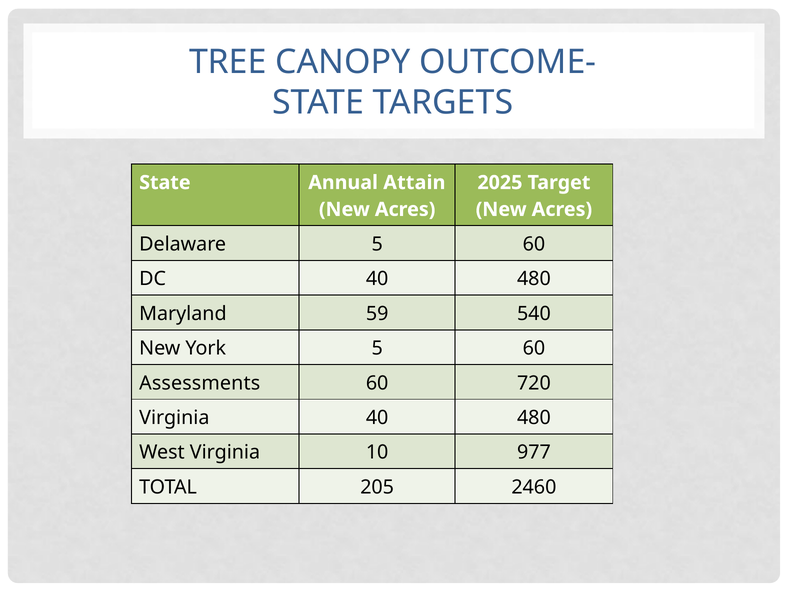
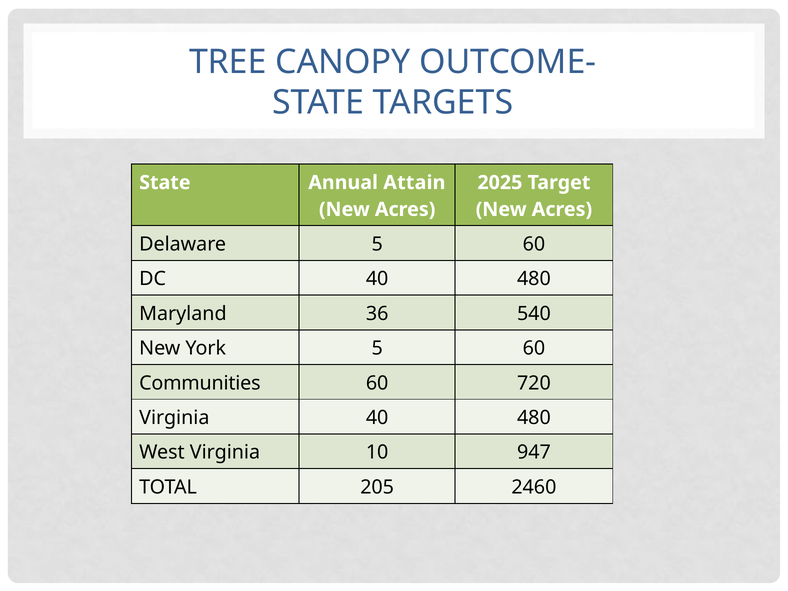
59: 59 -> 36 (377, 314)
Assessments: Assessments -> Communities (200, 383)
977: 977 -> 947 (534, 452)
